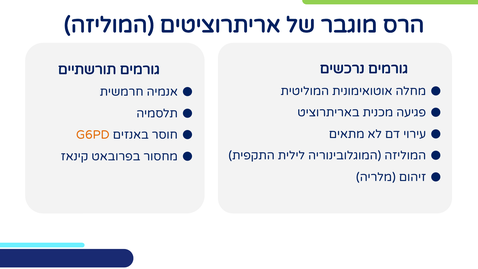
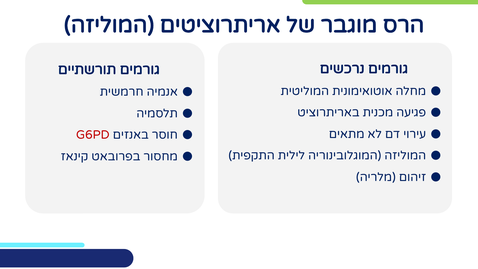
G6PD colour: orange -> red (93, 135)
